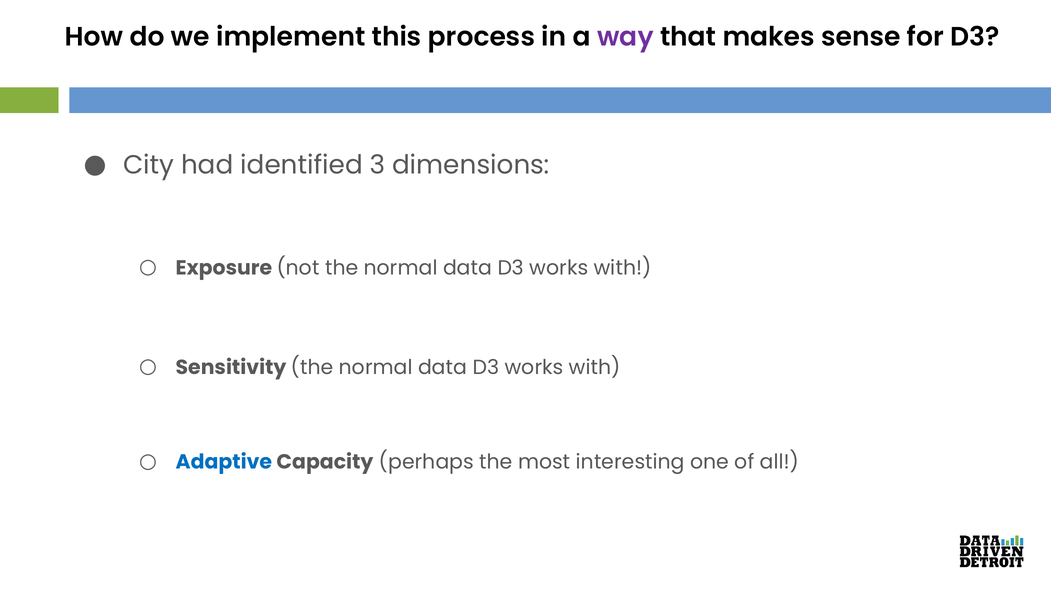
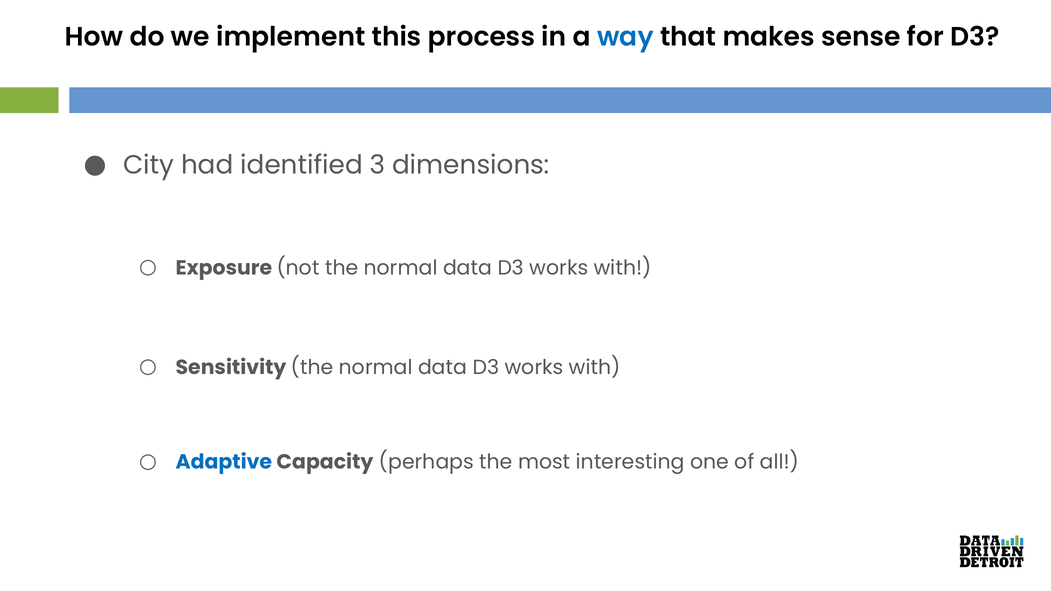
way colour: purple -> blue (625, 37)
